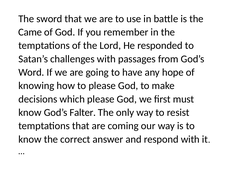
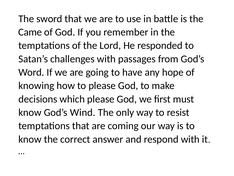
Falter: Falter -> Wind (83, 112)
